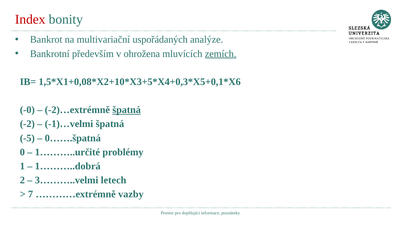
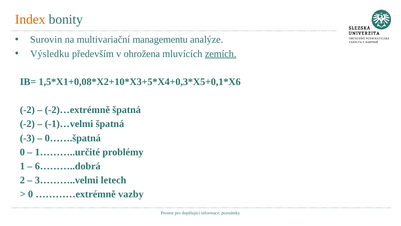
Index colour: red -> orange (30, 20)
Bankrot: Bankrot -> Surovin (46, 40)
uspořádaných: uspořádaných -> managementu (160, 40)
Bankrotní: Bankrotní -> Výsledku (50, 54)
-0: -0 -> -2 (27, 110)
špatná underline: present -> none (127, 110)
-5: -5 -> -3 (27, 138)
1………..dobrá: 1………..dobrá -> 6………..dobrá (68, 166)
7: 7 -> 0 (31, 194)
